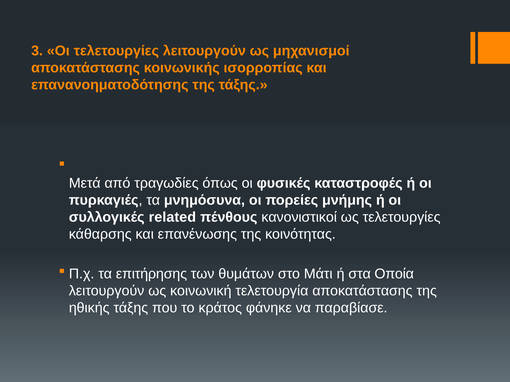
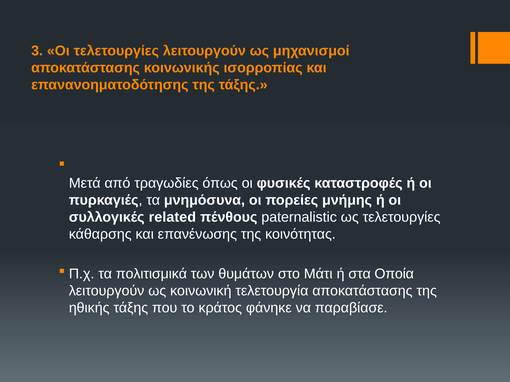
κανονιστικοί: κανονιστικοί -> paternalistic (299, 218)
επιτήρησης: επιτήρησης -> πολιτισμικά (151, 274)
